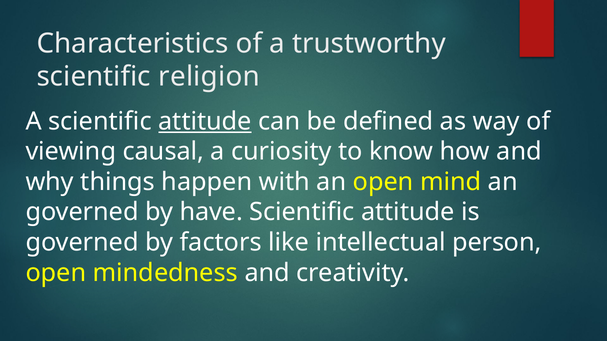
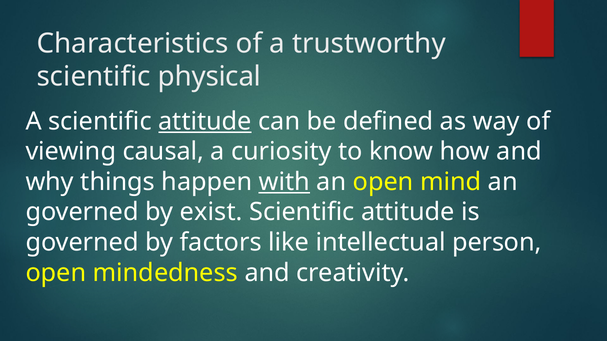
religion: religion -> physical (209, 77)
with underline: none -> present (284, 182)
have: have -> exist (211, 212)
